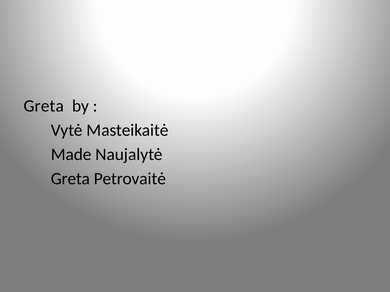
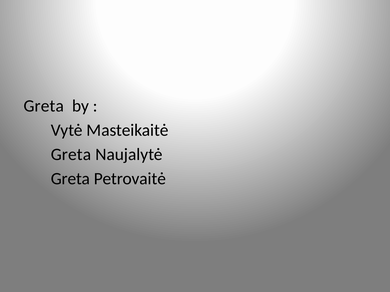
Made: Made -> Greta (71, 155)
